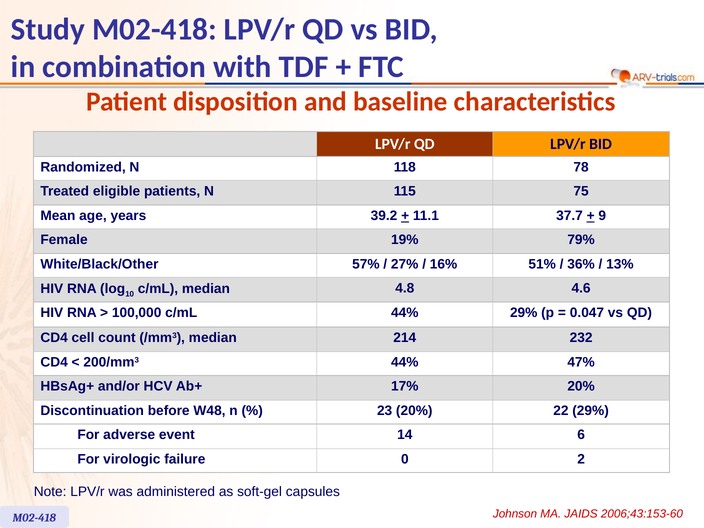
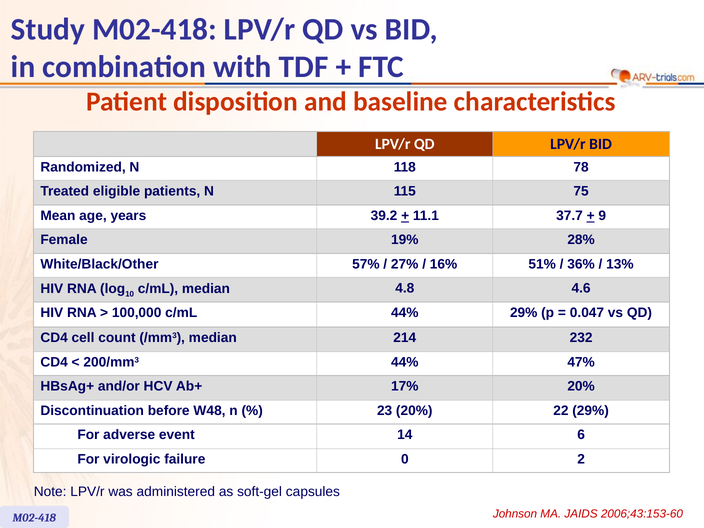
79%: 79% -> 28% (581, 240)
